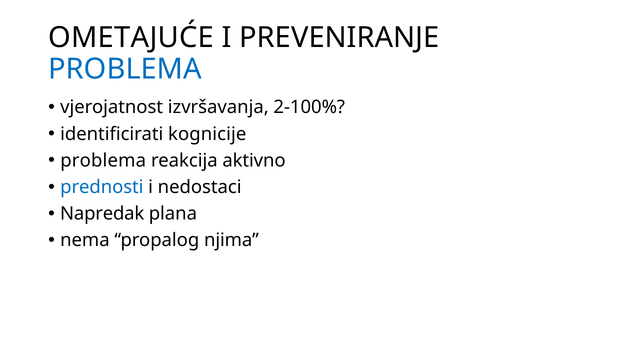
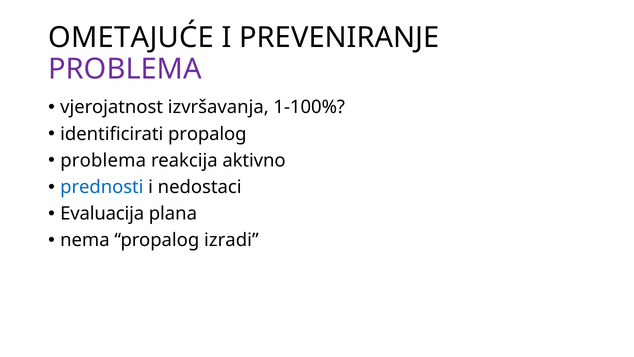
PROBLEMA colour: blue -> purple (125, 69)
2-100%: 2-100% -> 1-100% (309, 107)
identificirati kognicije: kognicije -> propalog (207, 134)
Napredak: Napredak -> Evaluacija (102, 214)
njima: njima -> izradi (231, 240)
